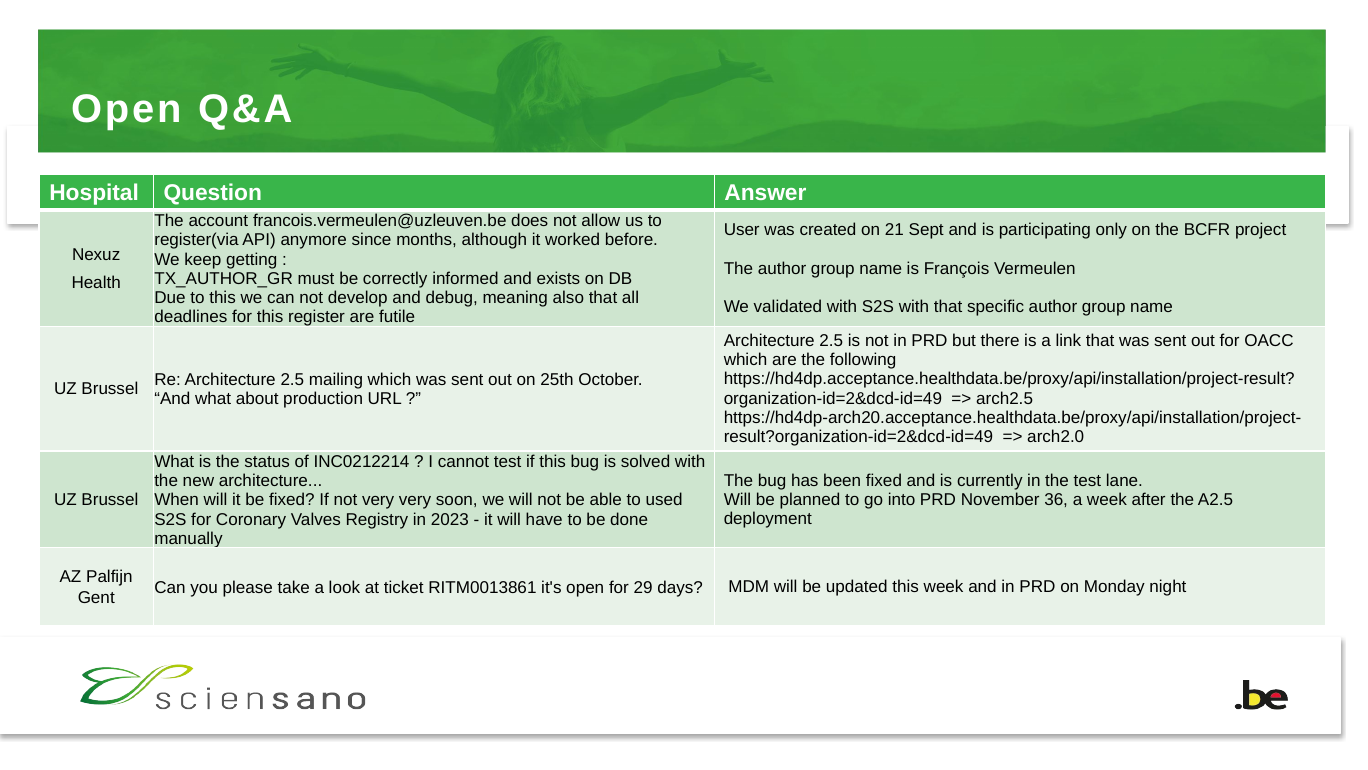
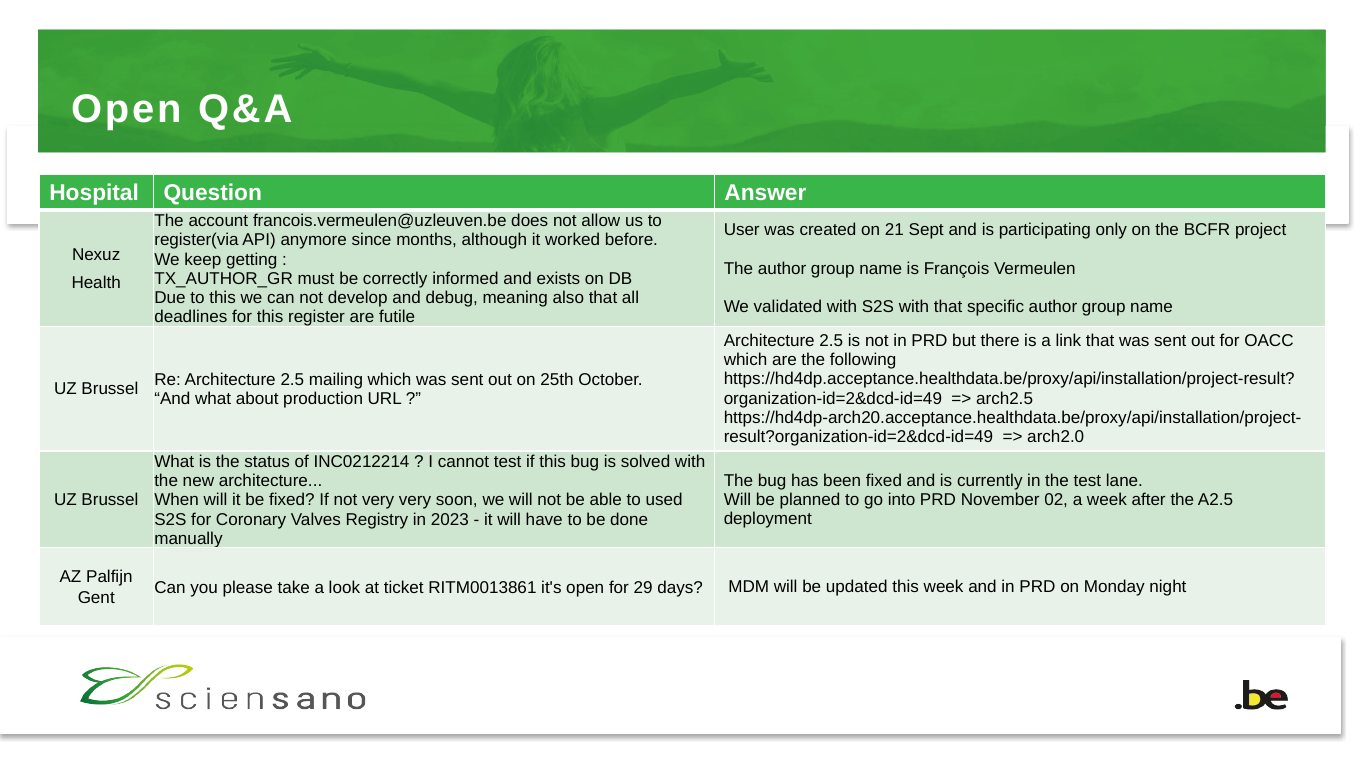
36: 36 -> 02 (1056, 499)
